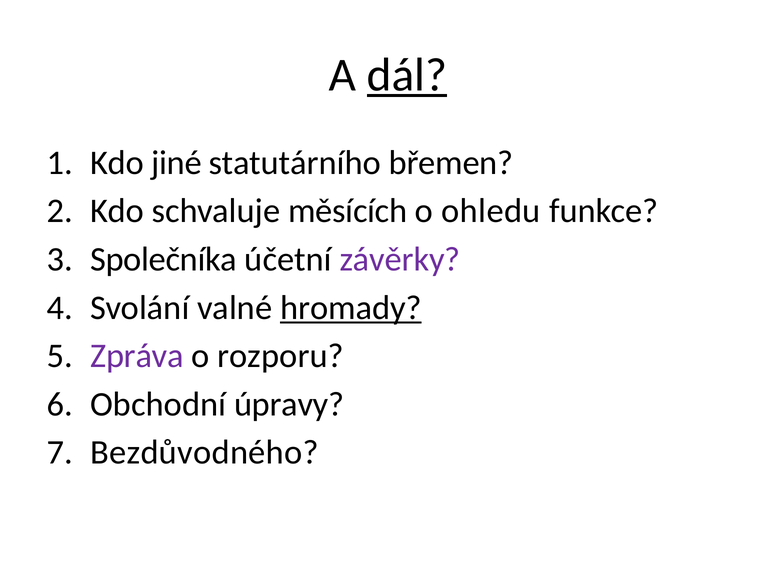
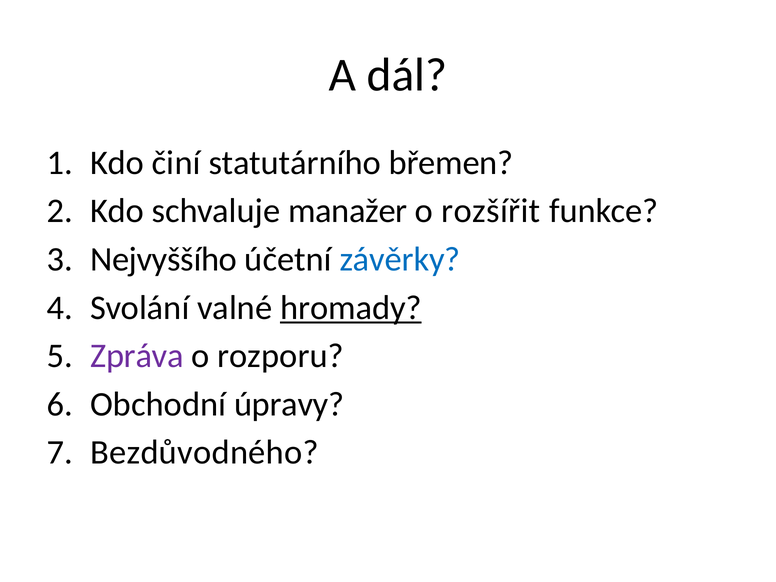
dál underline: present -> none (407, 75)
jiné: jiné -> činí (176, 163)
měsících: měsících -> manažer (348, 211)
ohledu: ohledu -> rozšířit (491, 211)
Společníka: Společníka -> Nejvyššího (164, 259)
závěrky colour: purple -> blue (400, 259)
